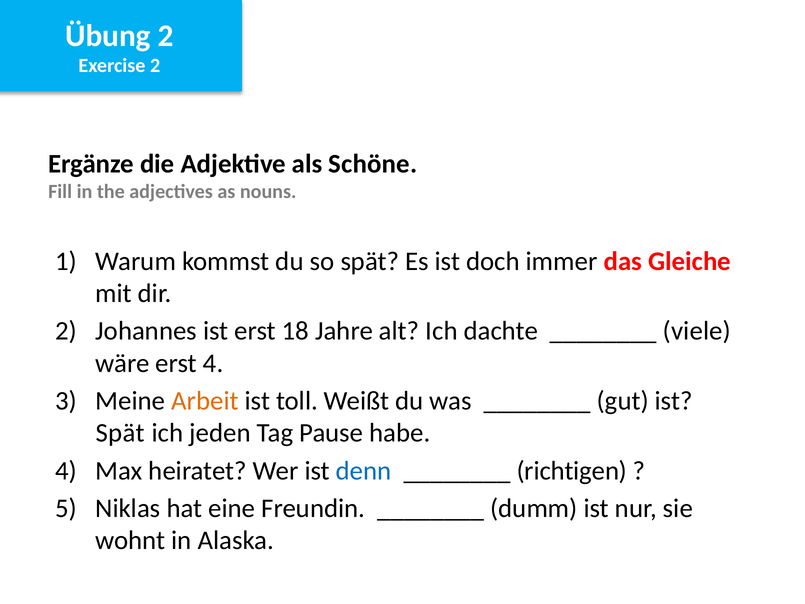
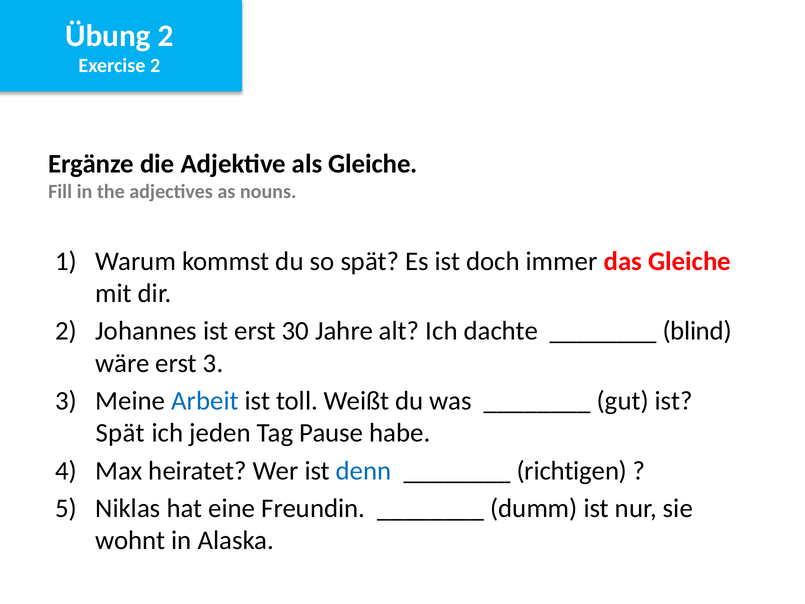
als Schöne: Schöne -> Gleiche (373, 164)
18: 18 -> 30 (295, 331)
viele: viele -> blind (697, 331)
erst 4: 4 -> 3 (213, 363)
Arbeit colour: orange -> blue (205, 401)
